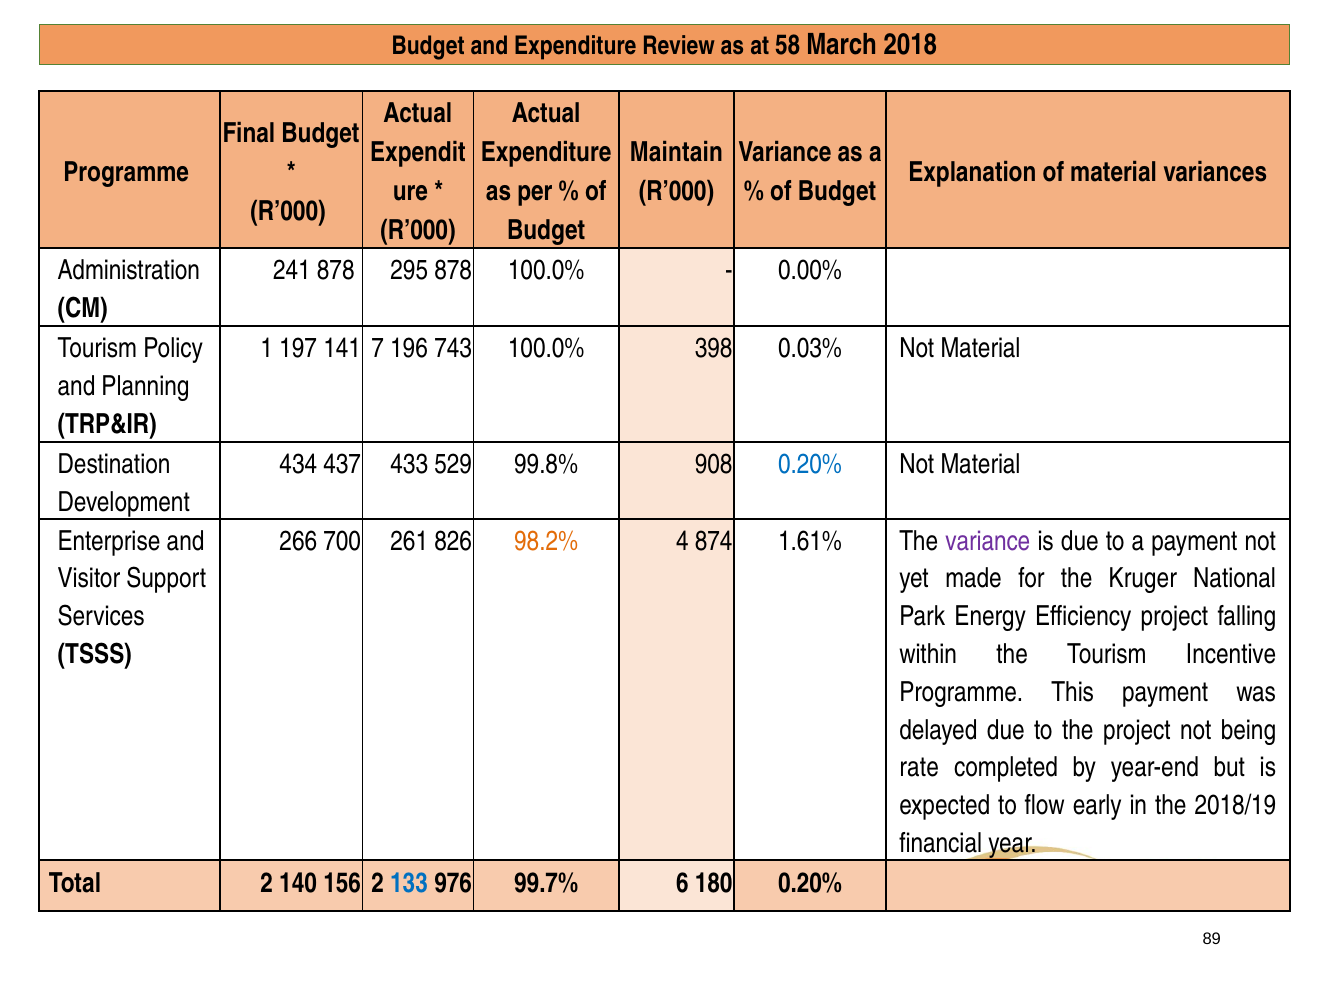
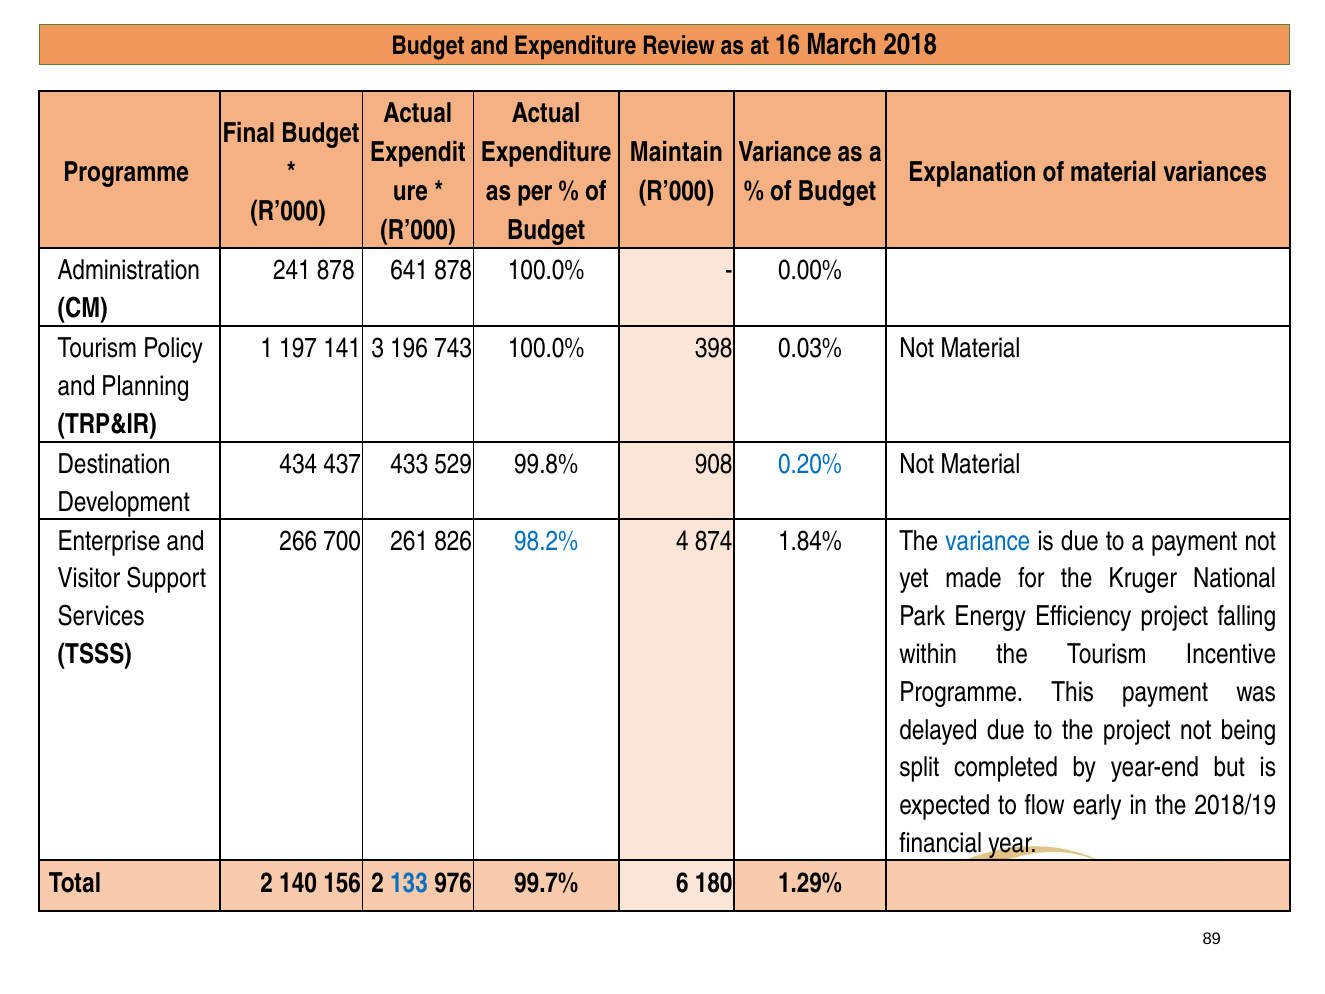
58: 58 -> 16 (788, 45)
295: 295 -> 641 (409, 270)
7: 7 -> 3 (378, 348)
98.2% colour: orange -> blue (546, 541)
1.61%: 1.61% -> 1.84% (810, 541)
variance colour: purple -> blue (988, 541)
rate: rate -> split (919, 768)
180 0.20%: 0.20% -> 1.29% (810, 883)
